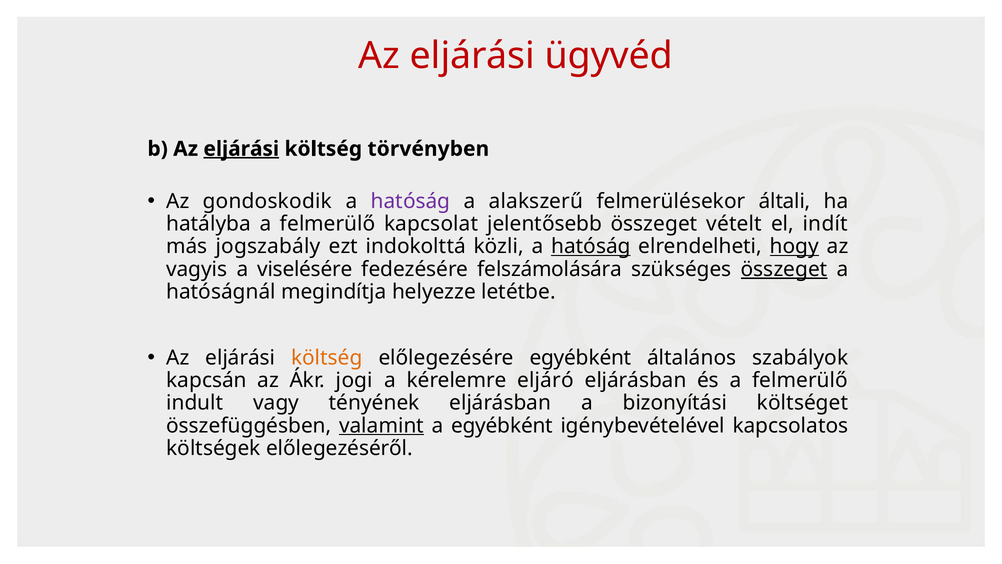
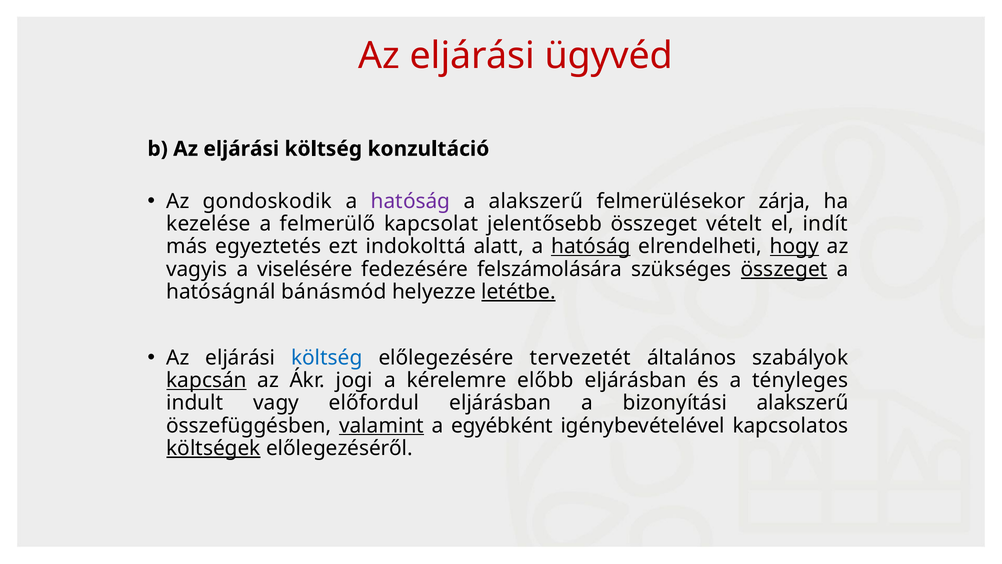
eljárási underline: present -> none (241, 149)
törvényben: törvényben -> konzultáció (428, 149)
általi: általi -> zárja (785, 201)
hatályba: hatályba -> kezelése (208, 224)
jogszabály: jogszabály -> egyeztetés (268, 246)
közli: közli -> alatt (499, 246)
megindítja: megindítja -> bánásmód (334, 292)
letétbe underline: none -> present (518, 292)
költség colour: orange -> blue (327, 358)
előlegezésére egyébként: egyébként -> tervezetét (580, 358)
kapcsán underline: none -> present (206, 380)
eljáró: eljáró -> előbb (545, 380)
és a felmerülő: felmerülő -> tényleges (800, 380)
tényének: tényének -> előfordul (374, 403)
bizonyítási költséget: költséget -> alakszerű (803, 403)
költségek underline: none -> present (213, 448)
